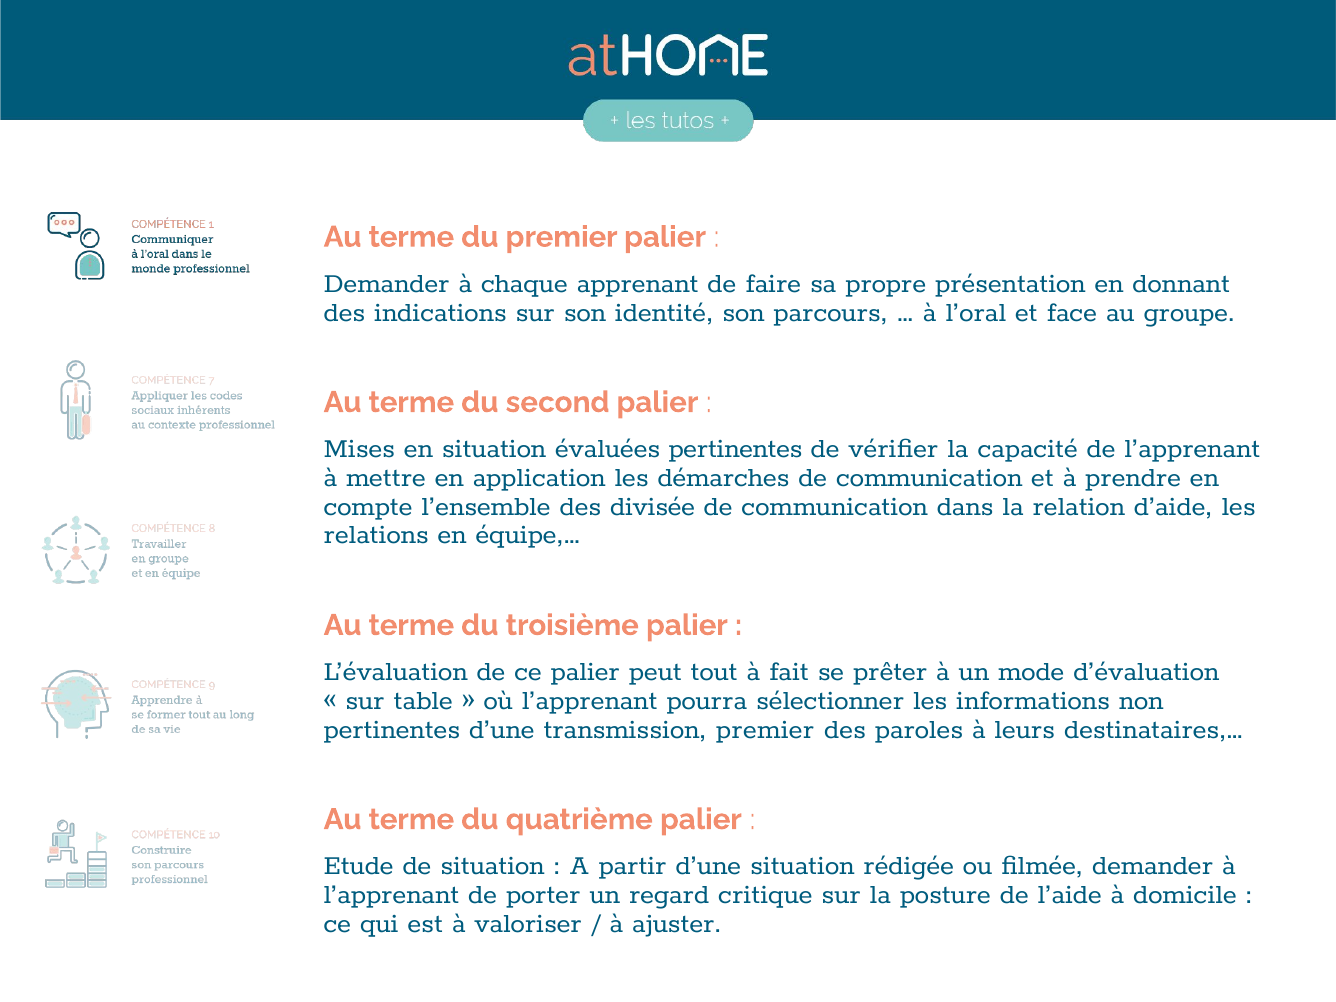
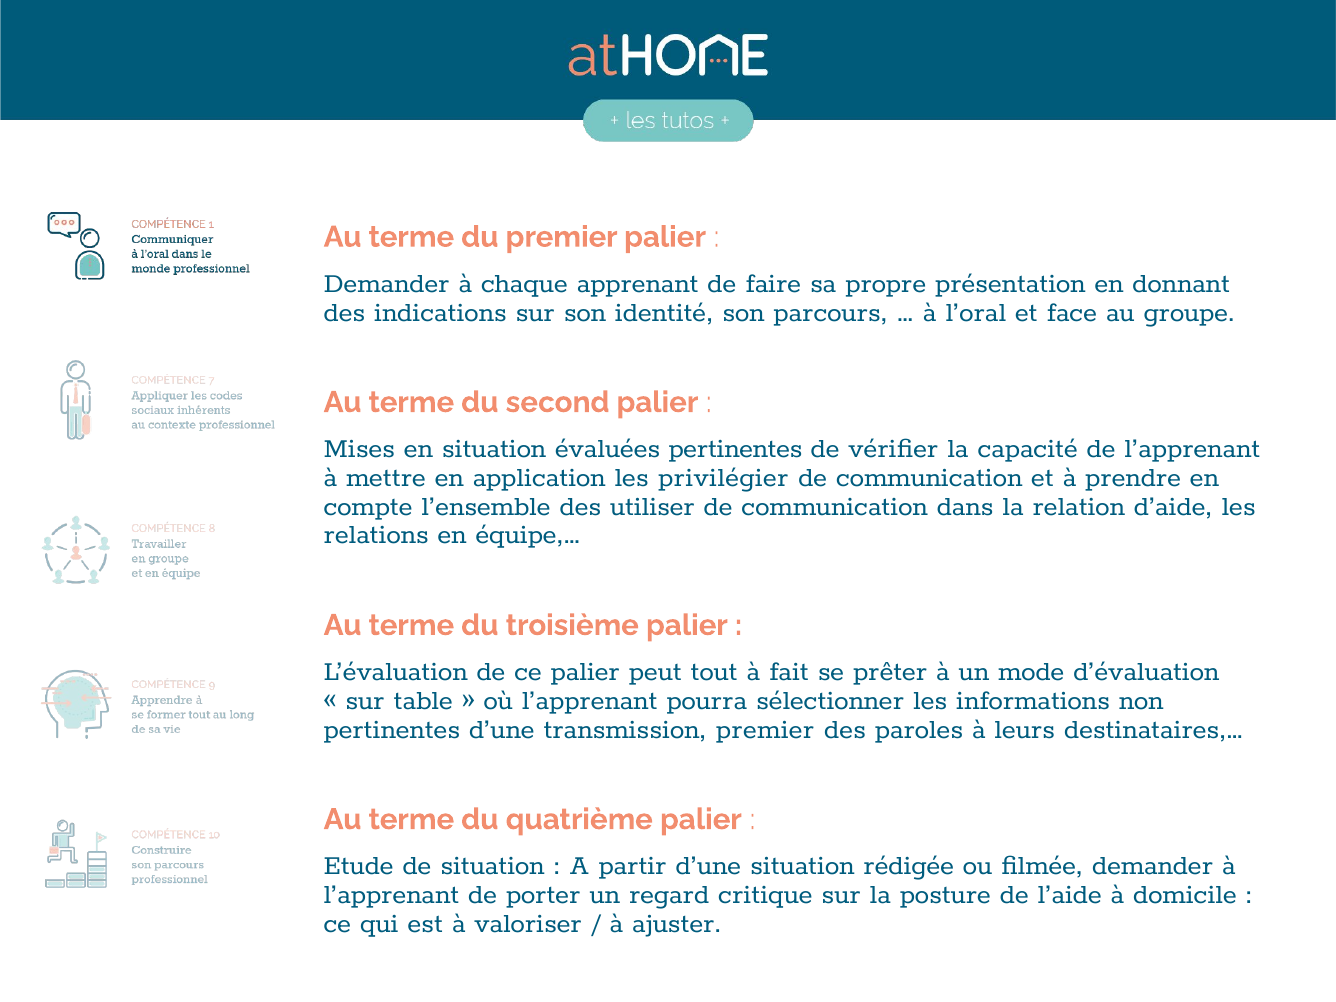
démarches: démarches -> privilégier (723, 477)
divisée: divisée -> utiliser (652, 505)
